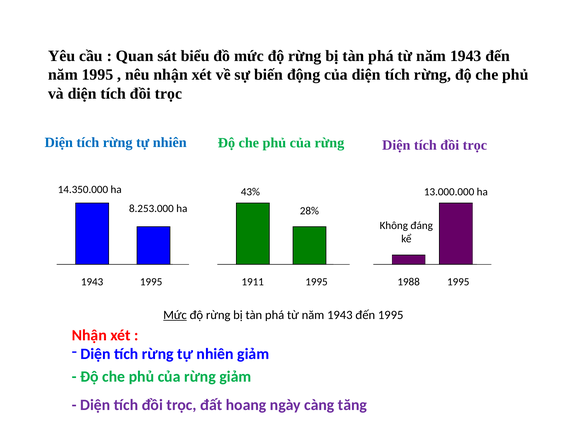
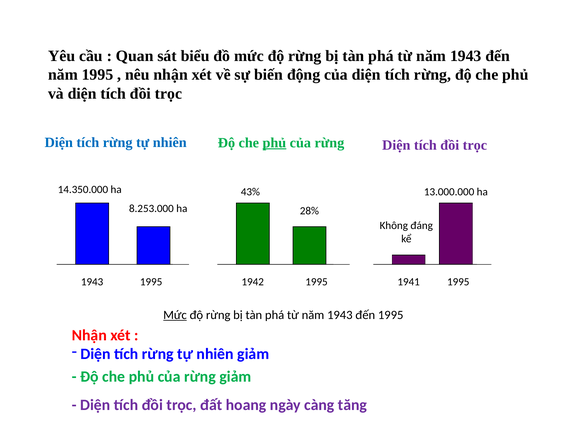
phủ underline: none -> present (274, 143)
1911: 1911 -> 1942 (253, 282)
1988: 1988 -> 1941 (409, 282)
